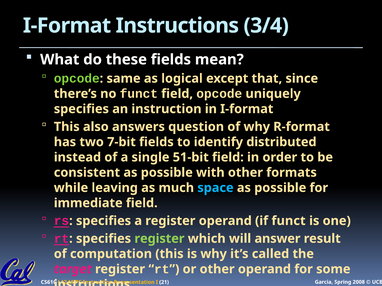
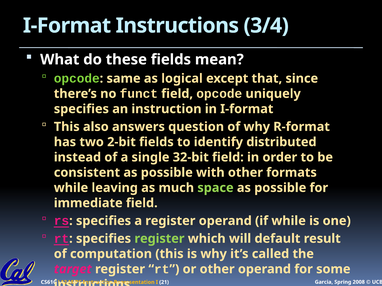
7-bit: 7-bit -> 2-bit (121, 142)
51-bit: 51-bit -> 32-bit (191, 158)
space colour: light blue -> light green (215, 188)
if funct: funct -> while (289, 221)
answer: answer -> default (277, 239)
